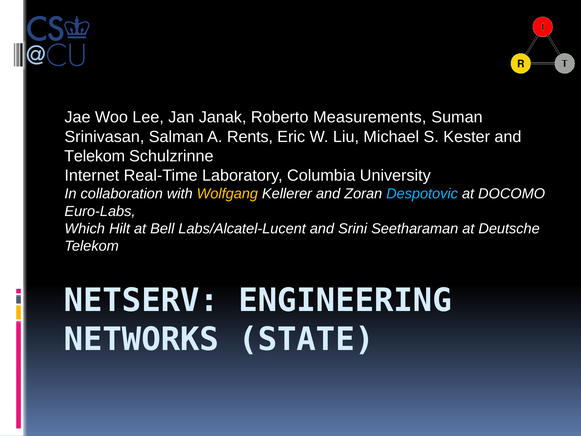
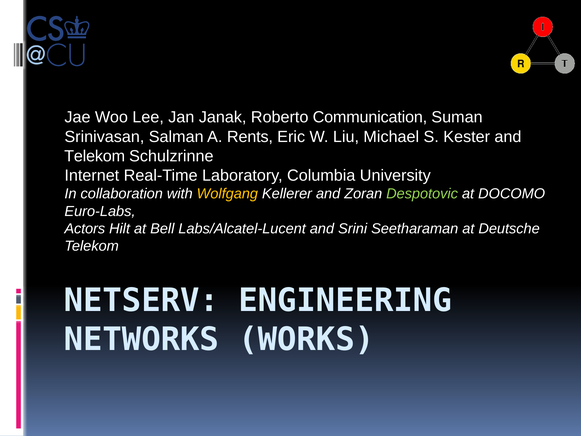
Measurements: Measurements -> Communication (370, 117)
Despotovic colour: light blue -> light green (422, 194)
Which: Which -> Actors (85, 229)
STATE: STATE -> WORKS (306, 339)
